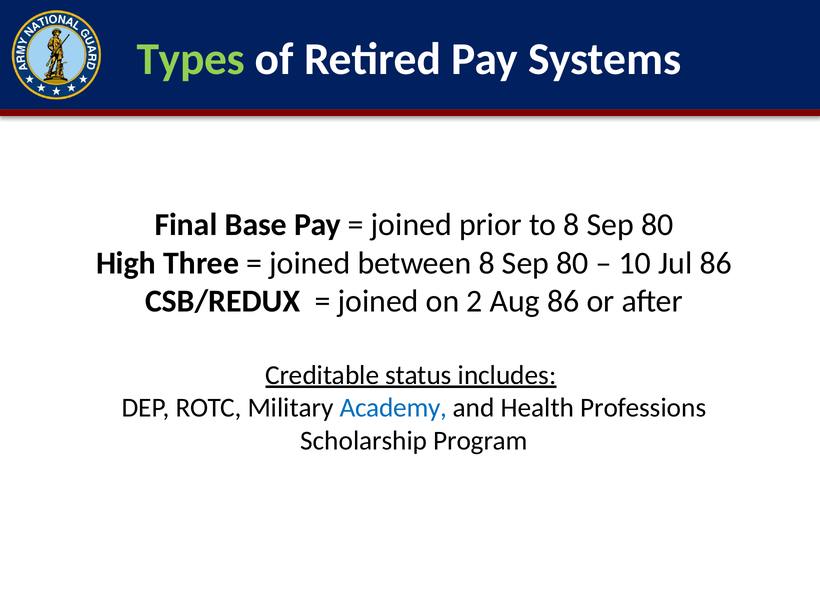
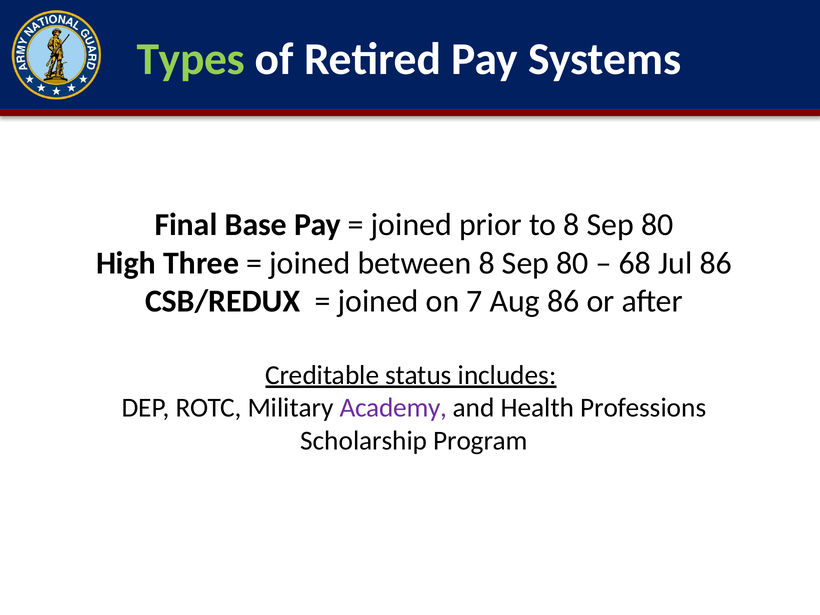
10: 10 -> 68 (635, 263)
2: 2 -> 7 (475, 301)
Academy colour: blue -> purple (393, 408)
